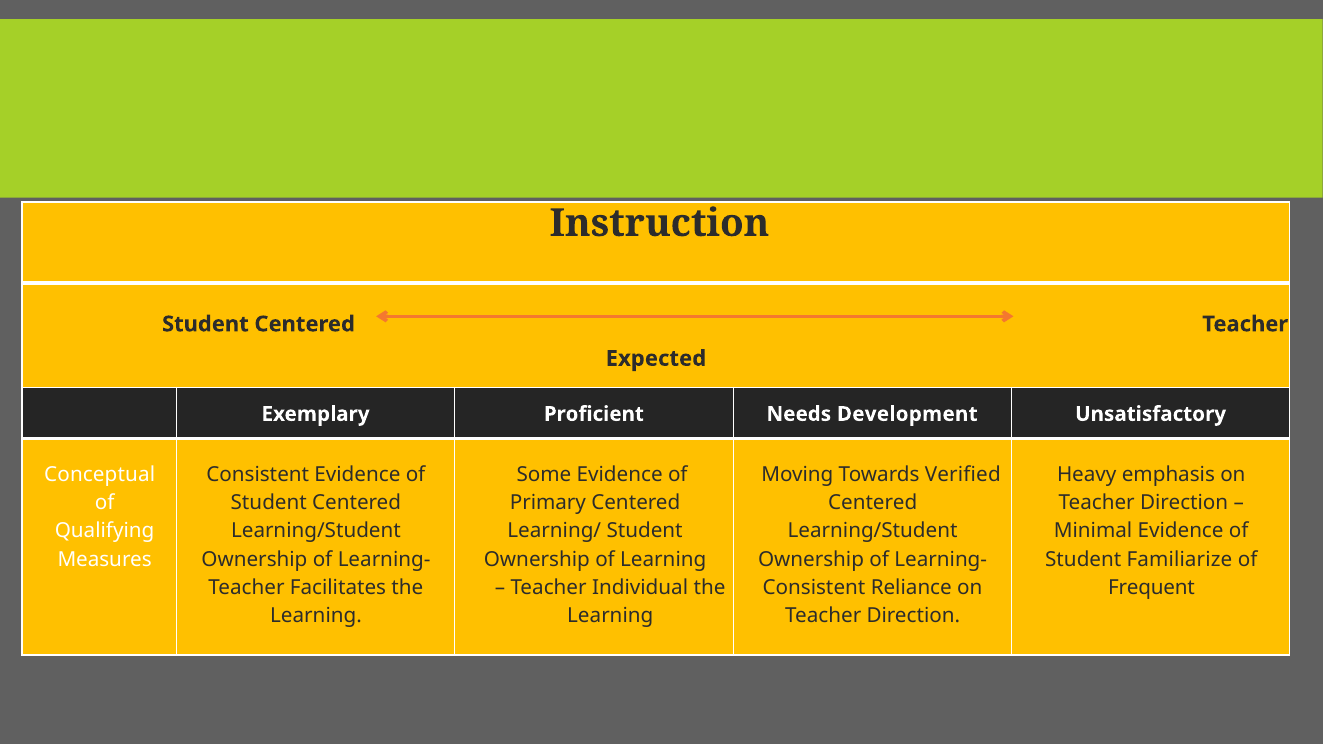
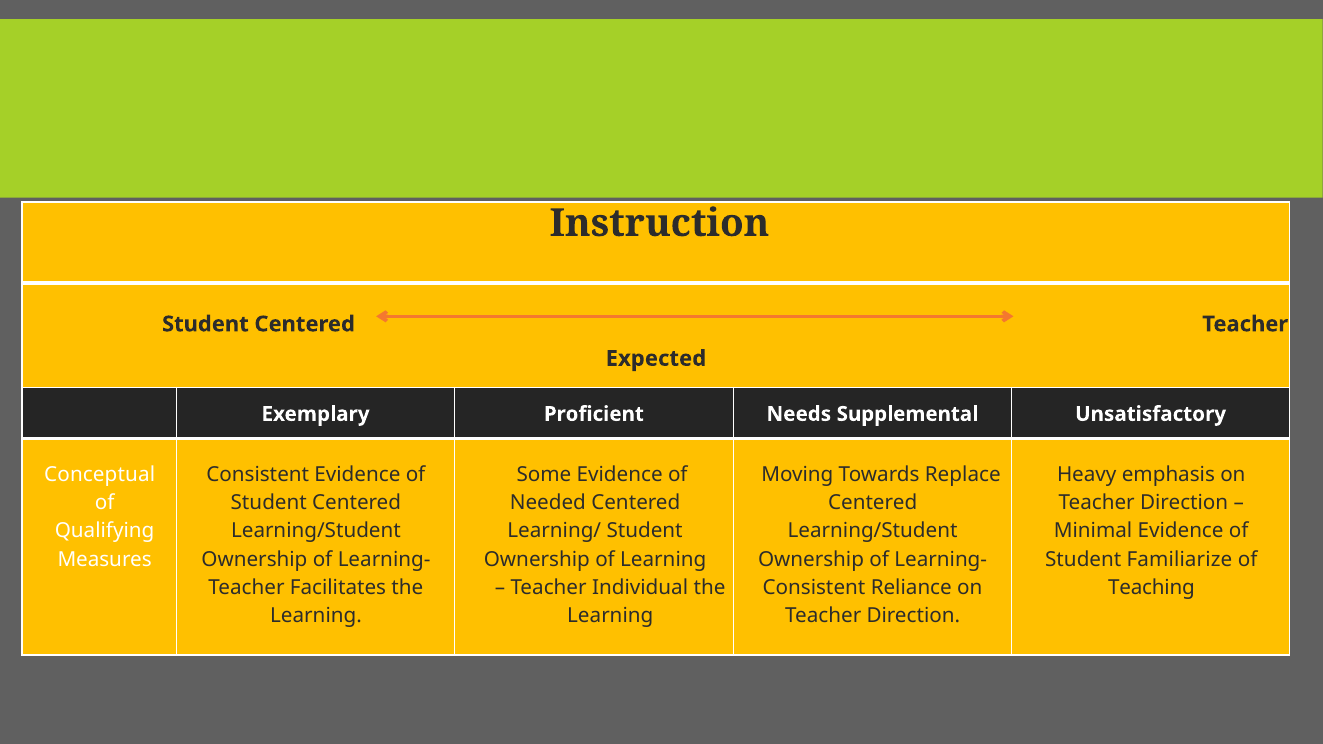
Development: Development -> Supplemental (907, 414)
Verified: Verified -> Replace (963, 474)
Primary: Primary -> Needed (548, 503)
Frequent: Frequent -> Teaching (1151, 588)
